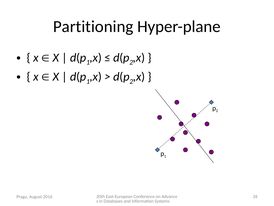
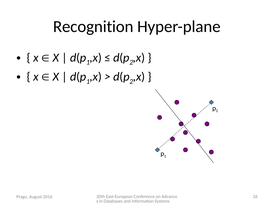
Partitioning: Partitioning -> Recognition (93, 27)
